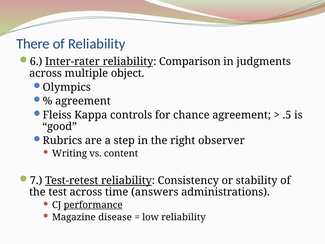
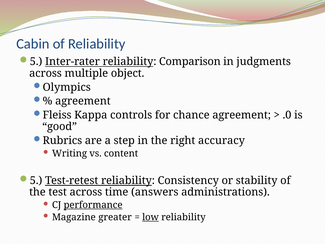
There: There -> Cabin (33, 44)
6: 6 -> 5 (36, 62)
.5: .5 -> .0 (287, 115)
observer: observer -> accuracy (221, 140)
7: 7 -> 5 (36, 180)
disease: disease -> greater (115, 217)
low underline: none -> present (151, 217)
